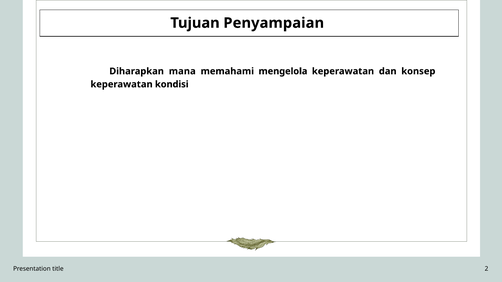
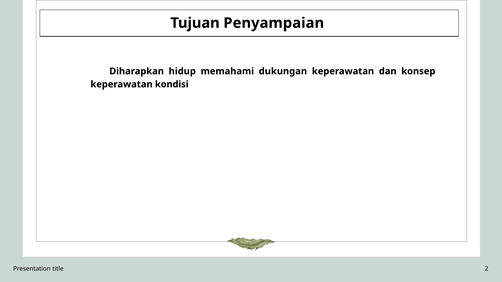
mana: mana -> hidup (182, 71)
mengelola: mengelola -> dukungan (283, 71)
